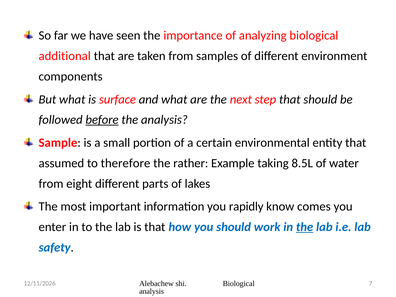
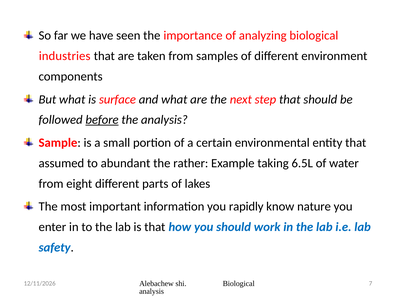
additional: additional -> industries (65, 56)
therefore: therefore -> abundant (126, 163)
8.5L: 8.5L -> 6.5L (302, 163)
comes: comes -> nature (314, 206)
the underline: present -> none (305, 227)
